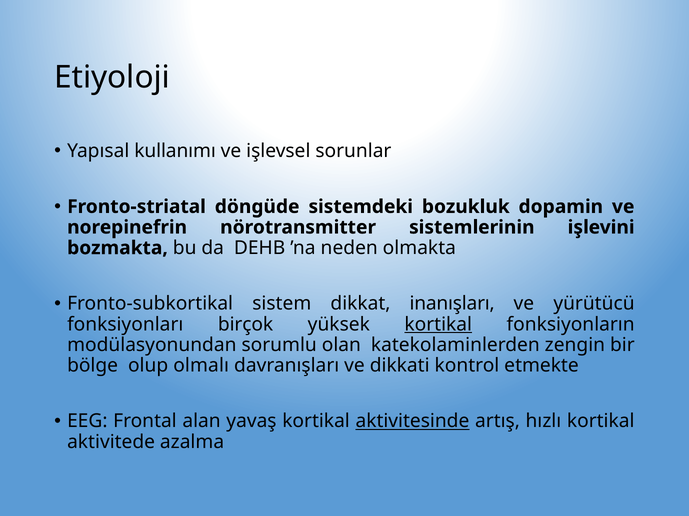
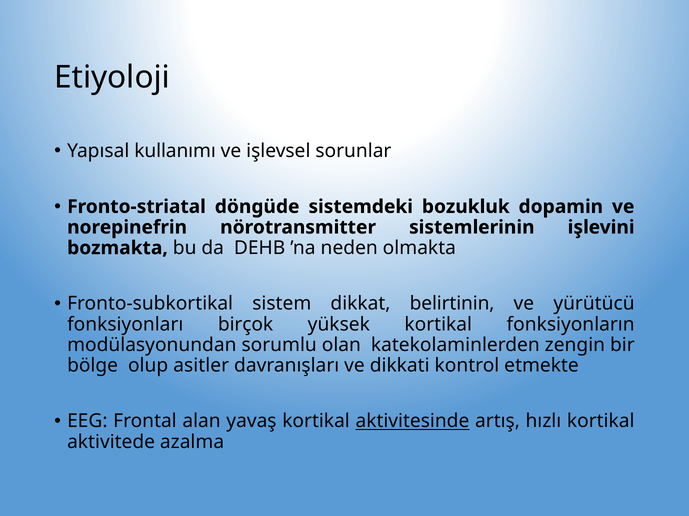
inanışları: inanışları -> belirtinin (452, 304)
kortikal underline: present -> none (438, 325)
olmalı: olmalı -> asitler (201, 366)
